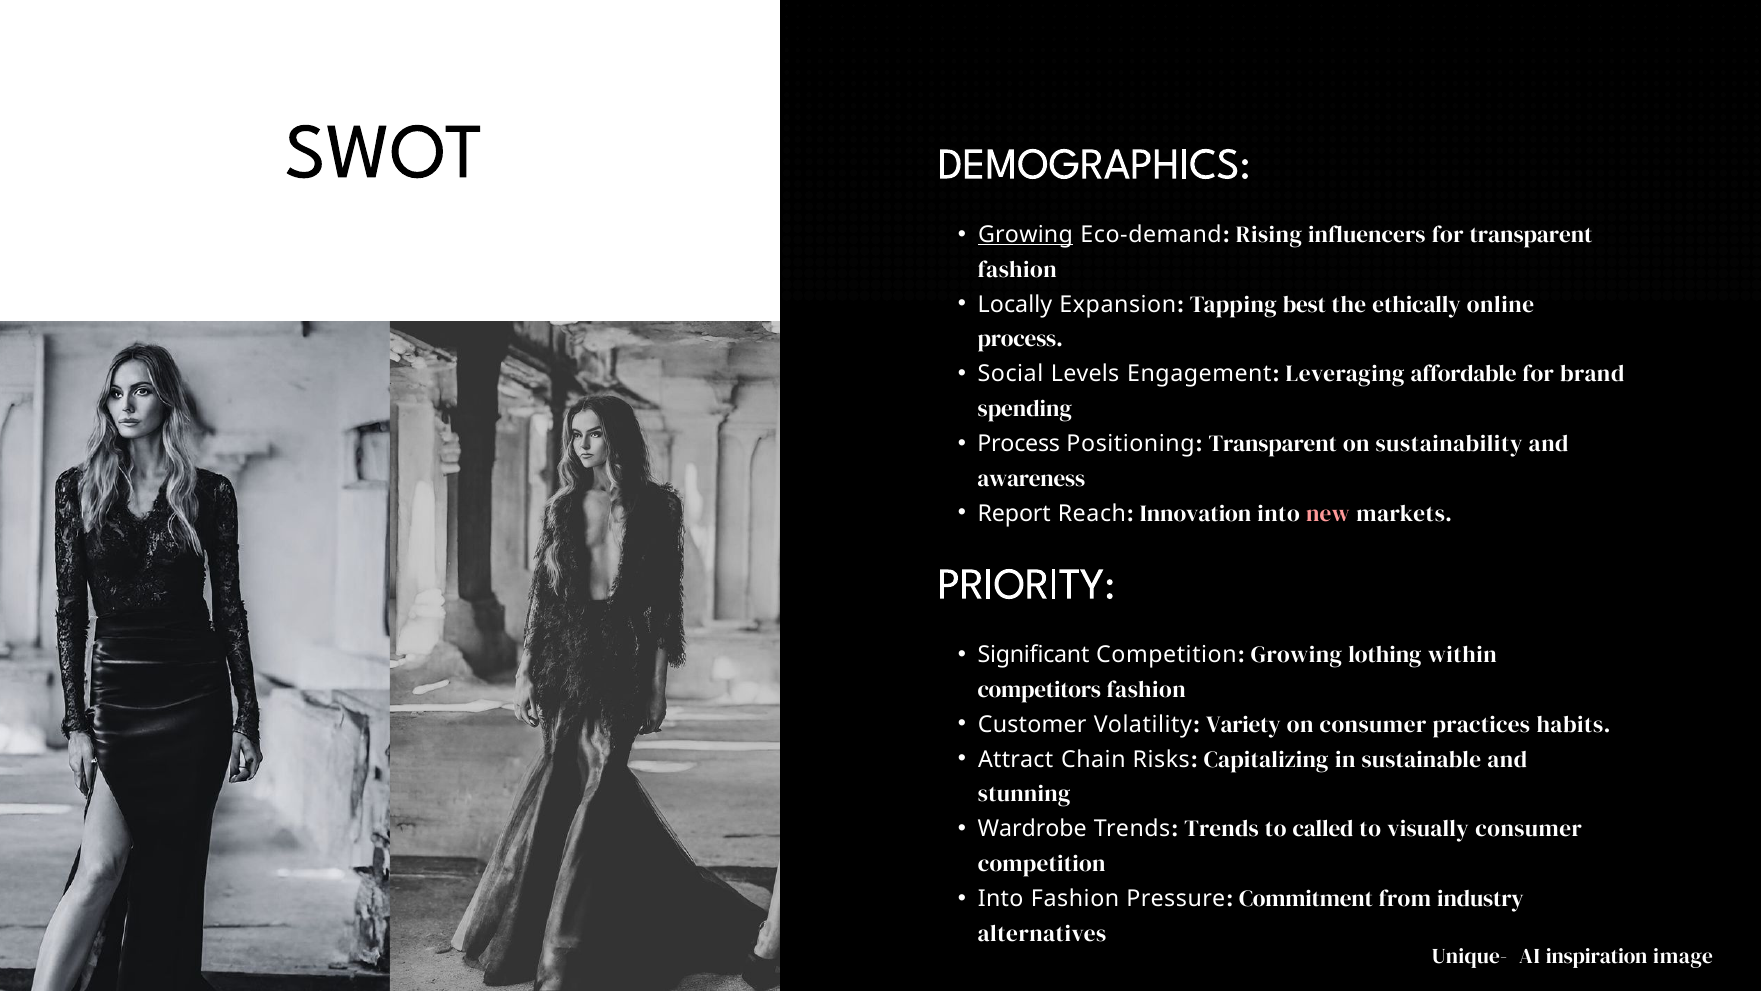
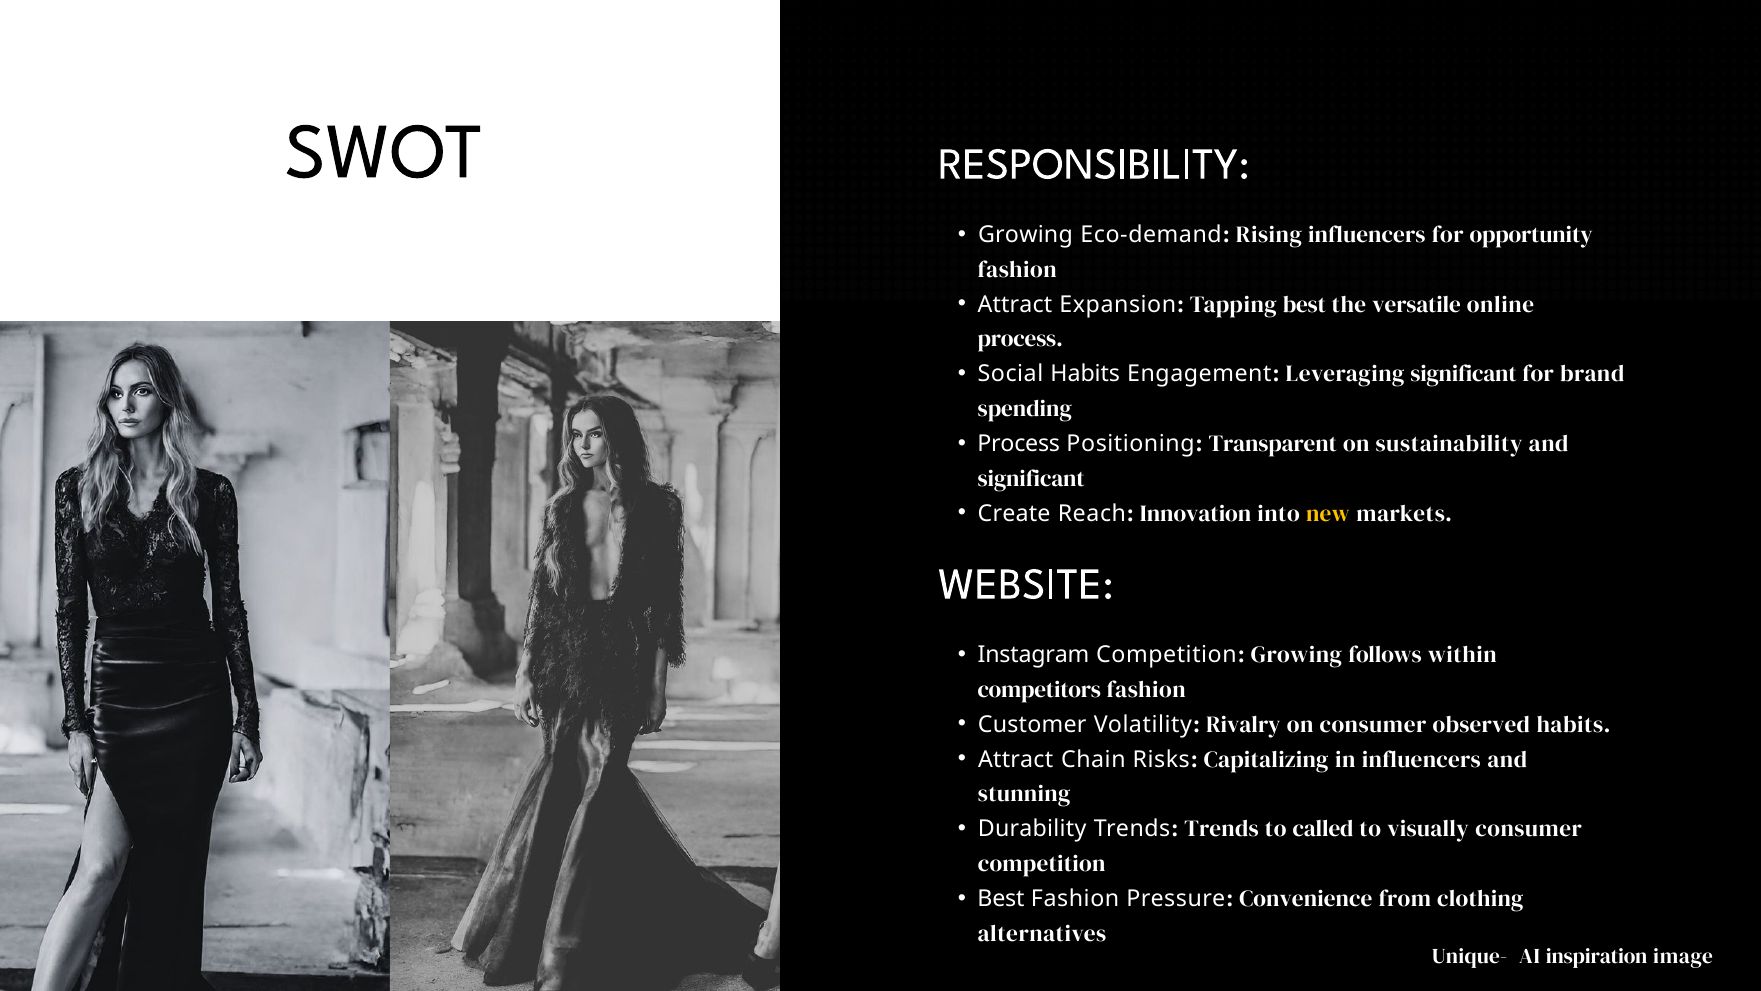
DEMOGRAPHICS: DEMOGRAPHICS -> RESPONSIBILITY (1094, 164)
Growing underline: present -> none (1025, 235)
for transparent: transparent -> opportunity (1531, 235)
Locally: Locally -> Attract (1015, 304)
ethically: ethically -> versatile (1417, 304)
Social Levels: Levels -> Habits (1085, 374)
Leveraging affordable: affordable -> significant (1464, 374)
awareness: awareness -> significant (1031, 479)
Report: Report -> Create (1014, 513)
new colour: pink -> yellow (1328, 513)
PRIORITY: PRIORITY -> WEBSITE (1026, 584)
Significant: Significant -> Instagram (1034, 655)
lothing: lothing -> follows (1385, 655)
Variety: Variety -> Rivalry (1243, 724)
practices: practices -> observed (1481, 724)
in sustainable: sustainable -> influencers (1421, 759)
Wardrobe: Wardrobe -> Durability (1032, 829)
Into: Into -> Best (1001, 898)
Commitment: Commitment -> Convenience (1306, 898)
industry: industry -> clothing (1480, 898)
